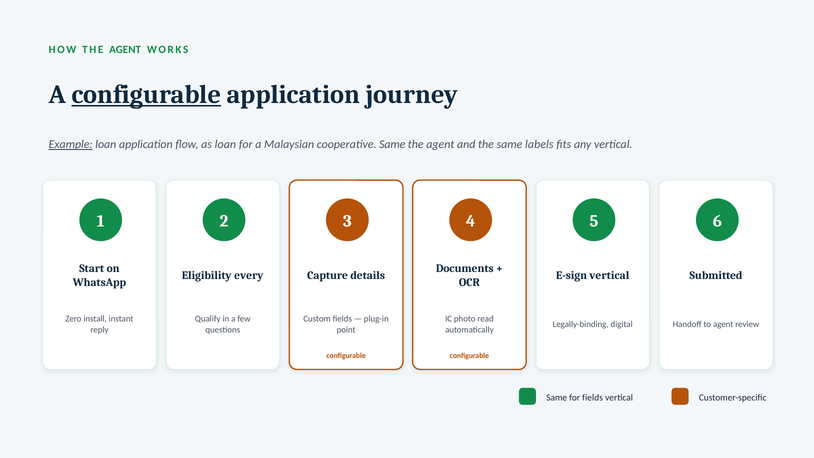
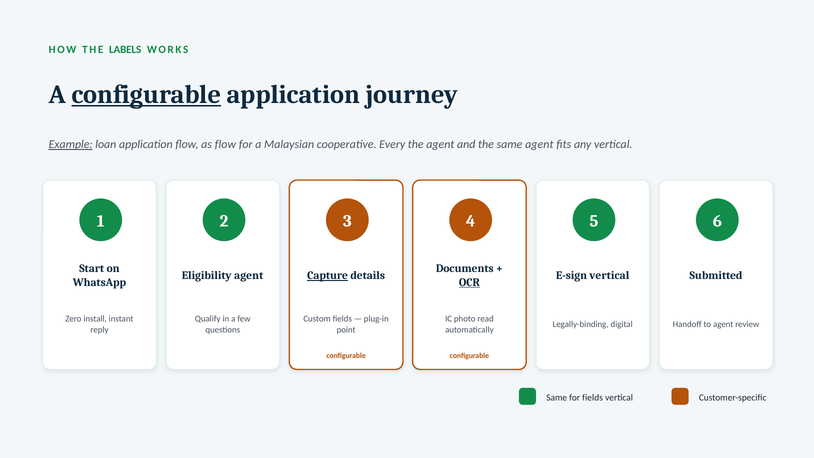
HOW THE AGENT: AGENT -> LABELS (125, 50)
as loan: loan -> flow (225, 144)
cooperative Same: Same -> Every (392, 144)
same labels: labels -> agent (539, 144)
Eligibility every: every -> agent (249, 275)
Capture underline: none -> present (328, 275)
OCR underline: none -> present (469, 282)
